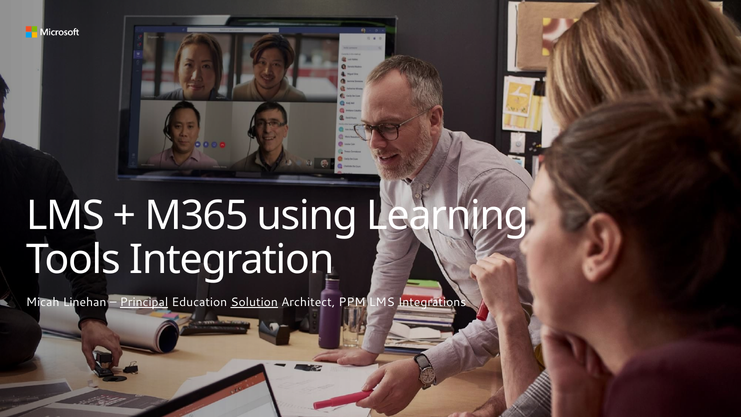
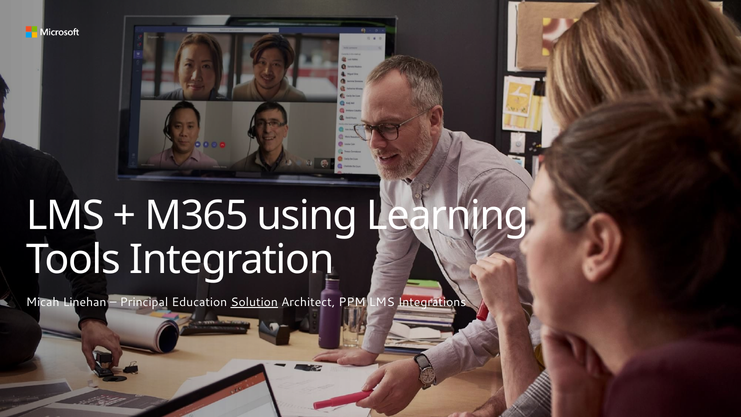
Principal underline: present -> none (144, 302)
